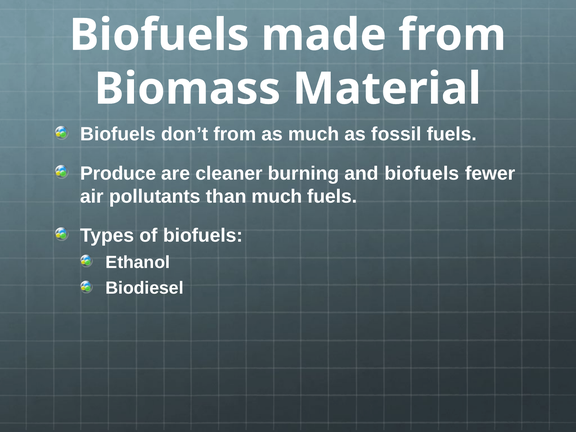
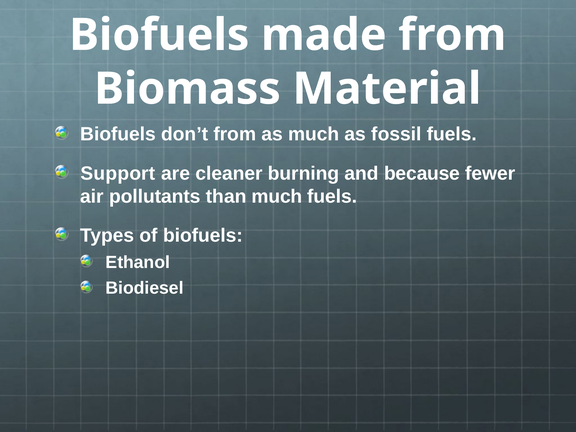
Produce: Produce -> Support (118, 173)
and biofuels: biofuels -> because (422, 173)
